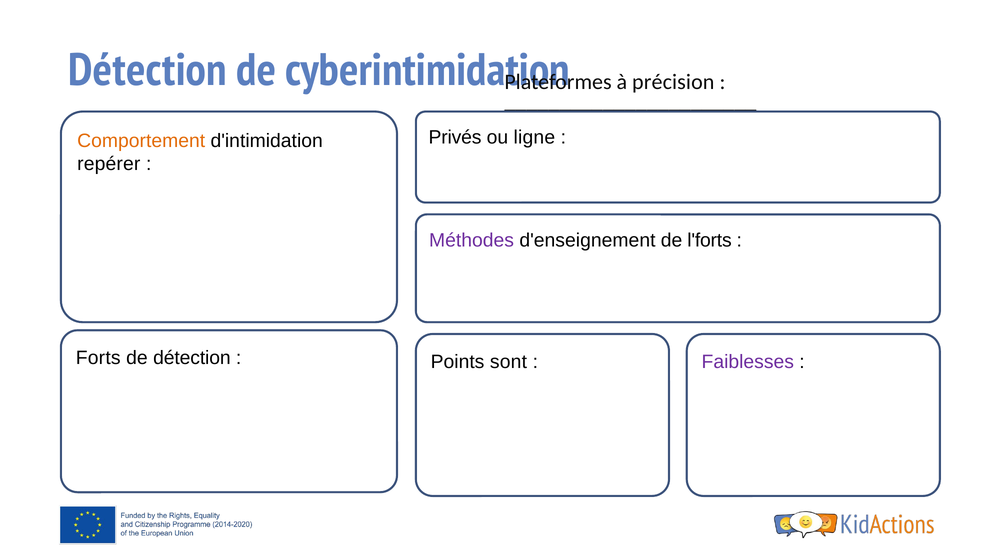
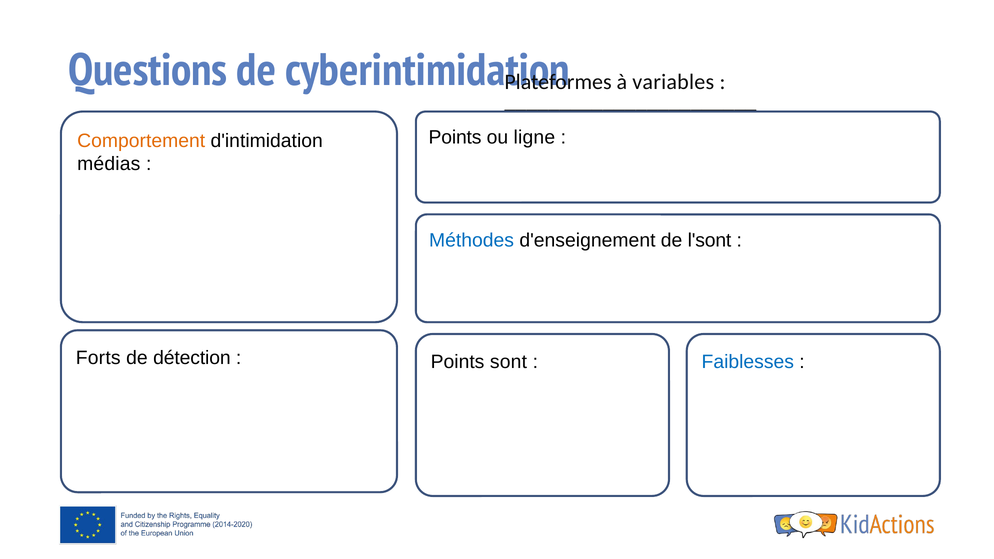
Détection: Détection -> Questions (148, 70)
précision: précision -> variables (673, 82)
Privés: Privés -> Points (455, 137)
repérer: repérer -> médias (109, 164)
Méthodes colour: purple -> blue (472, 241)
l'forts: l'forts -> l'sont (710, 241)
Faiblesses colour: purple -> blue (748, 362)
